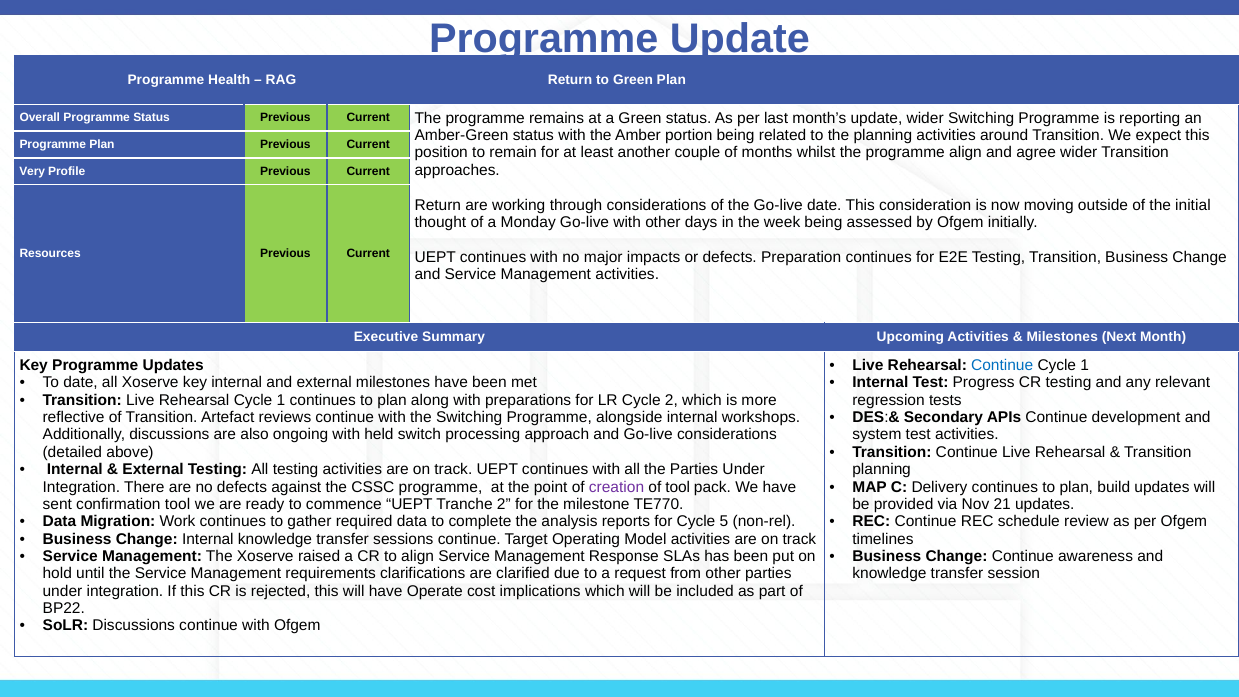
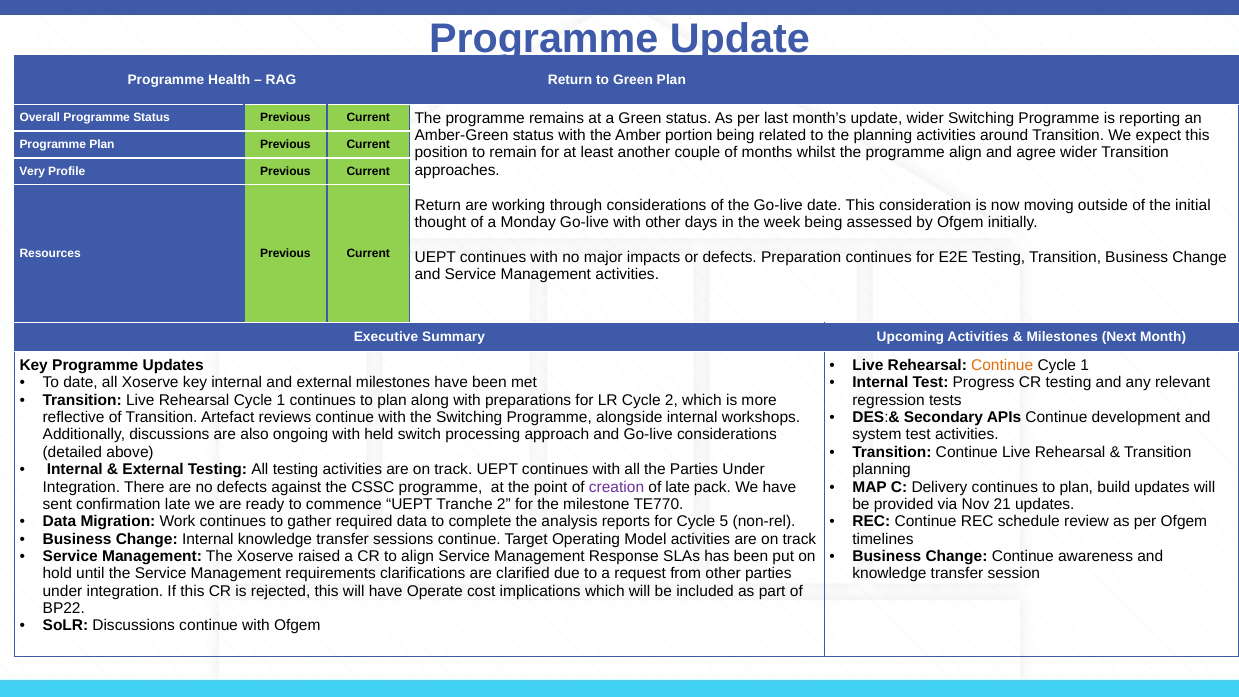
Continue colour: blue -> orange (1002, 365)
of tool: tool -> late (678, 487)
confirmation tool: tool -> late (178, 504)
